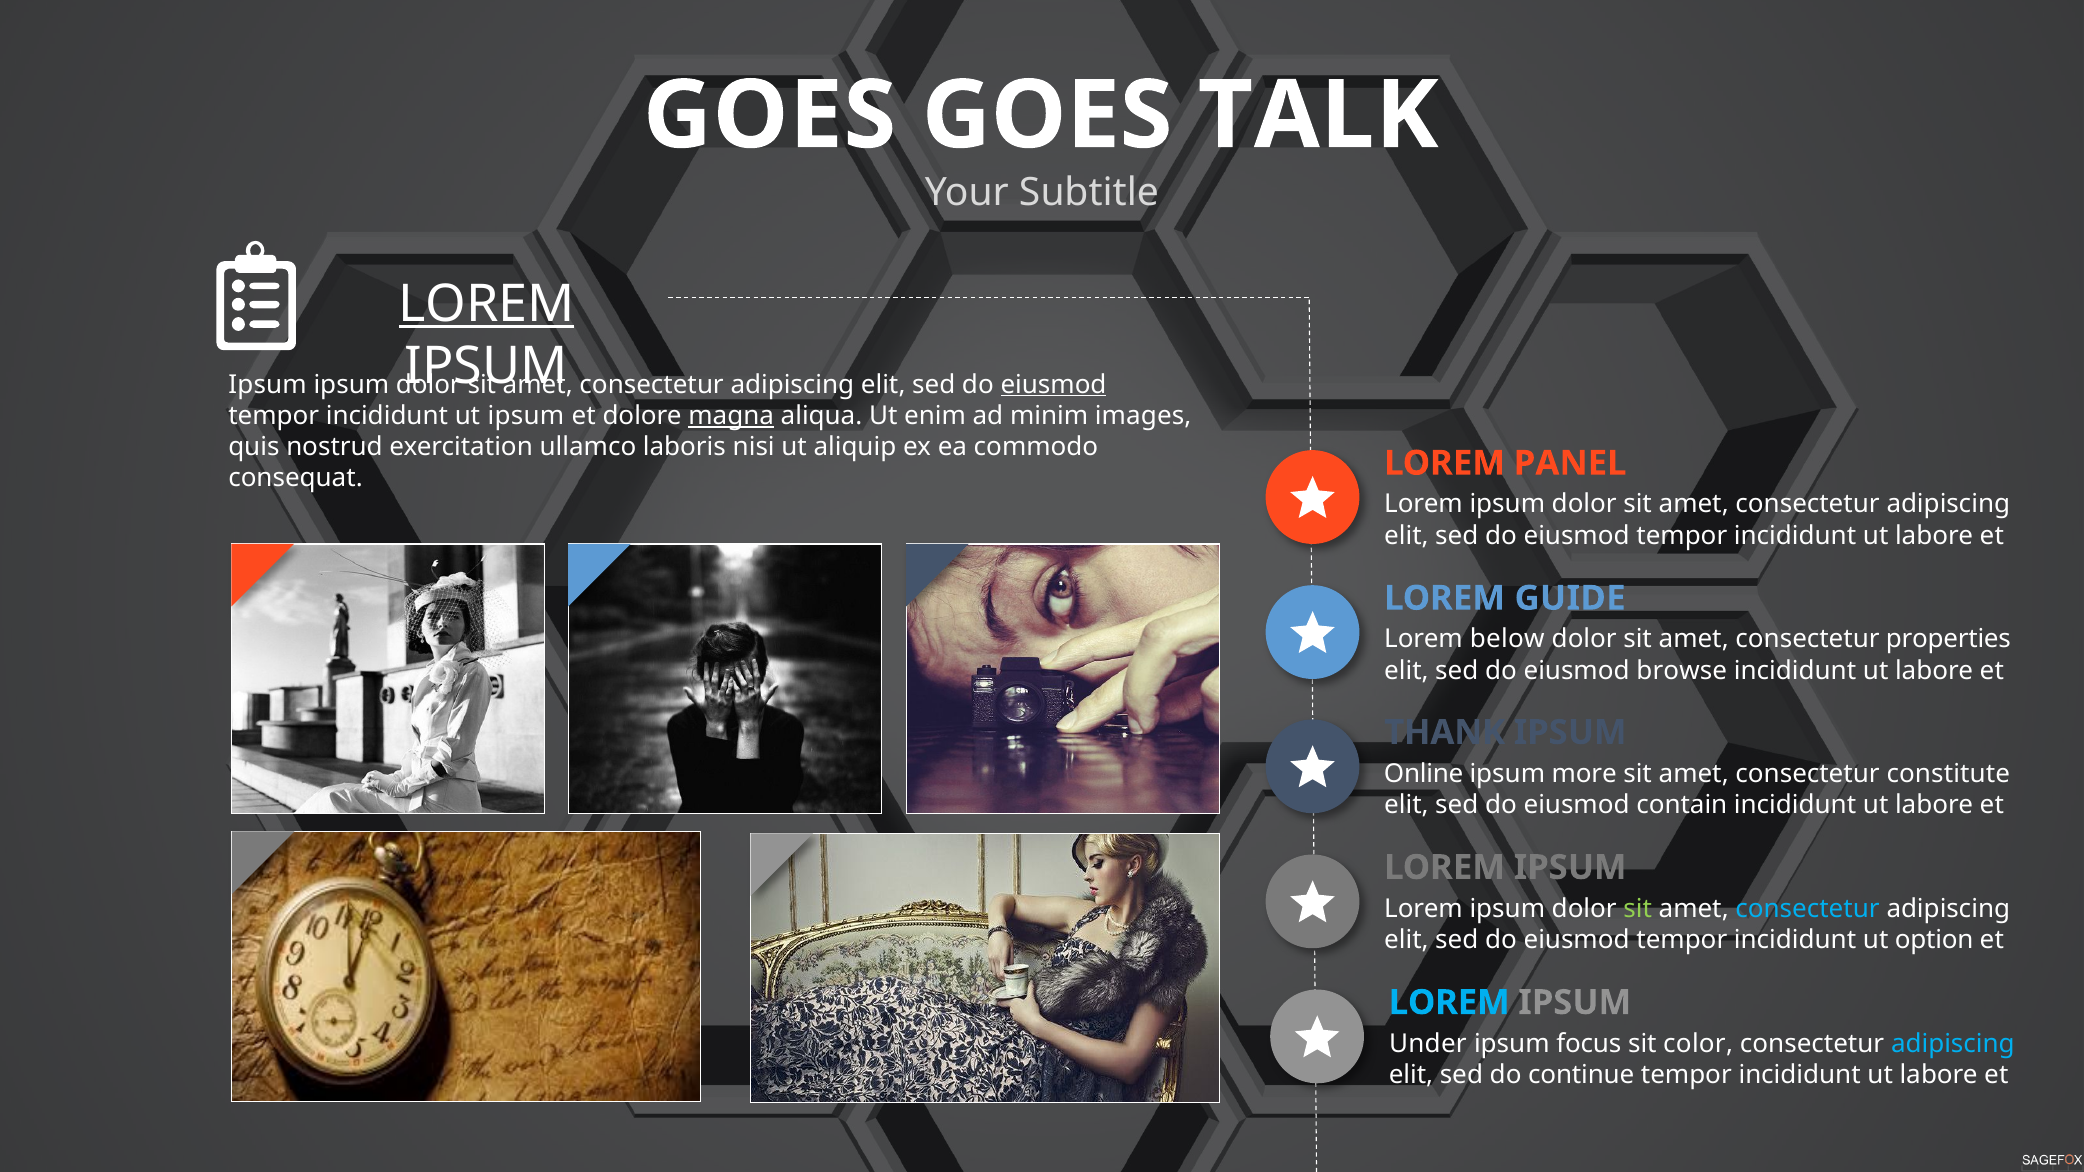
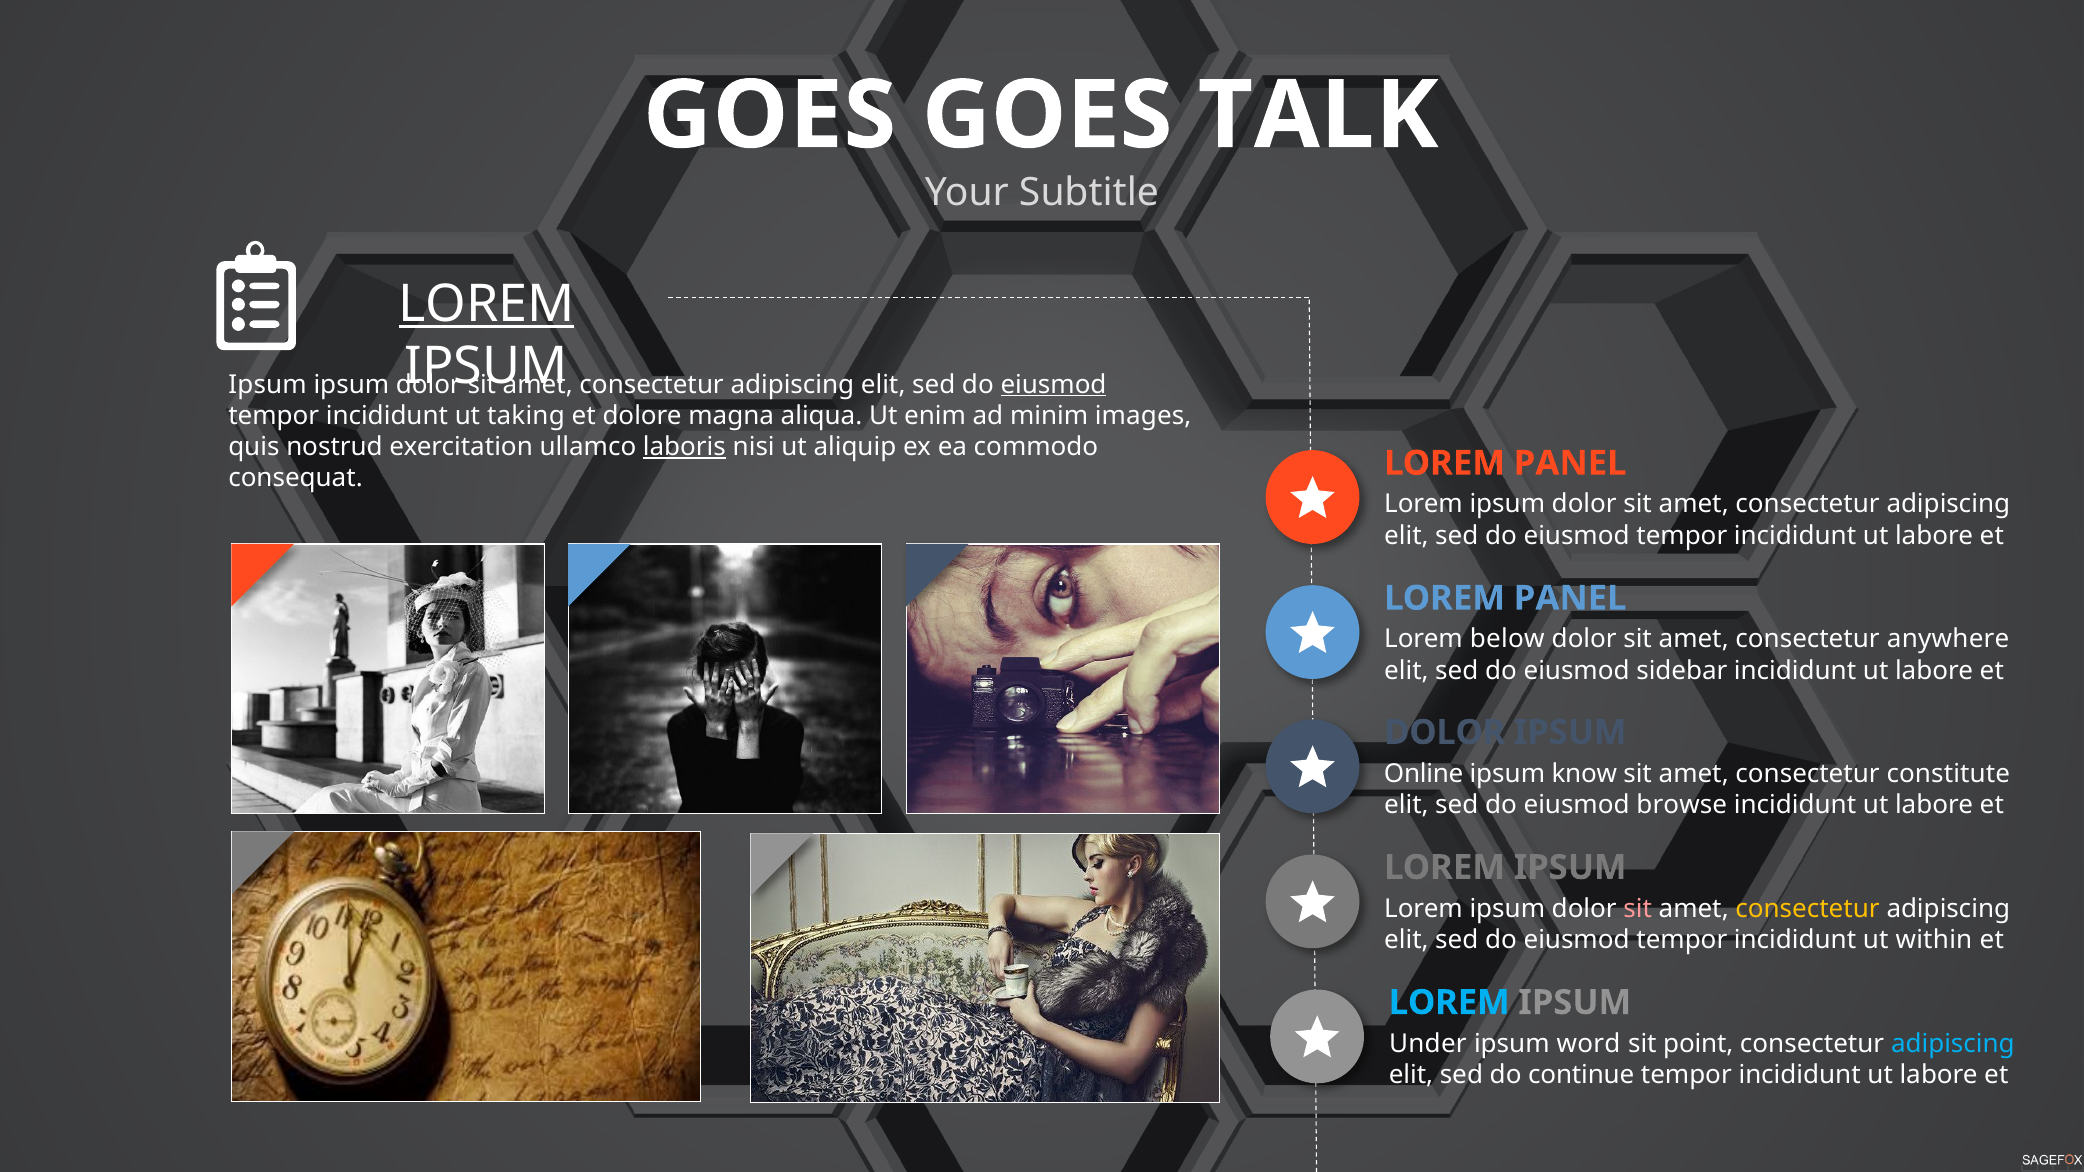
ut ipsum: ipsum -> taking (526, 416)
magna underline: present -> none (731, 416)
laboris underline: none -> present (684, 447)
GUIDE: GUIDE -> PANEL (1570, 598)
properties: properties -> anywhere (1948, 639)
browse: browse -> sidebar (1682, 671)
THANK: THANK -> DOLOR (1445, 733)
more: more -> know (1584, 774)
contain: contain -> browse (1682, 805)
sit colour: light green -> pink (1638, 909)
consectetur colour: light blue -> yellow (1807, 909)
option: option -> within (1934, 940)
focus: focus -> word (1589, 1044)
color: color -> point (1698, 1044)
